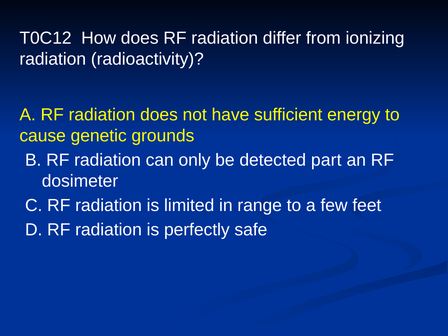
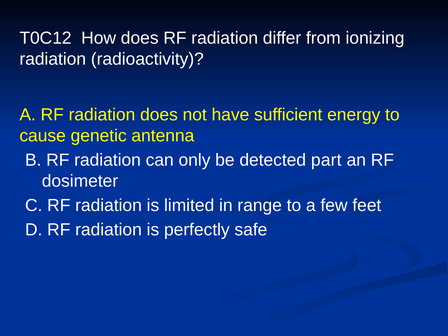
grounds: grounds -> antenna (163, 136)
